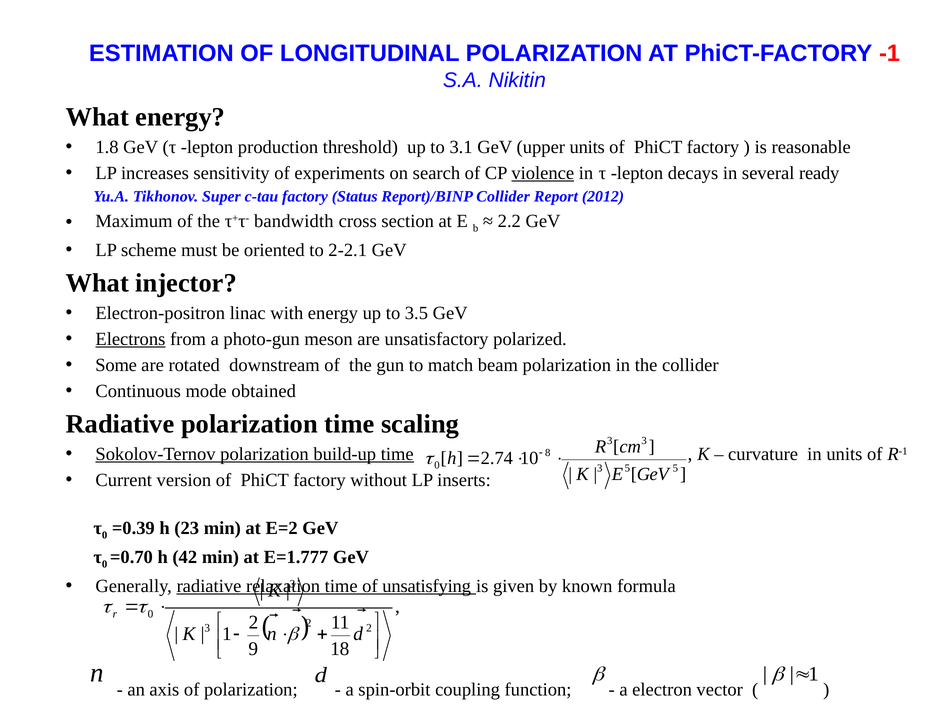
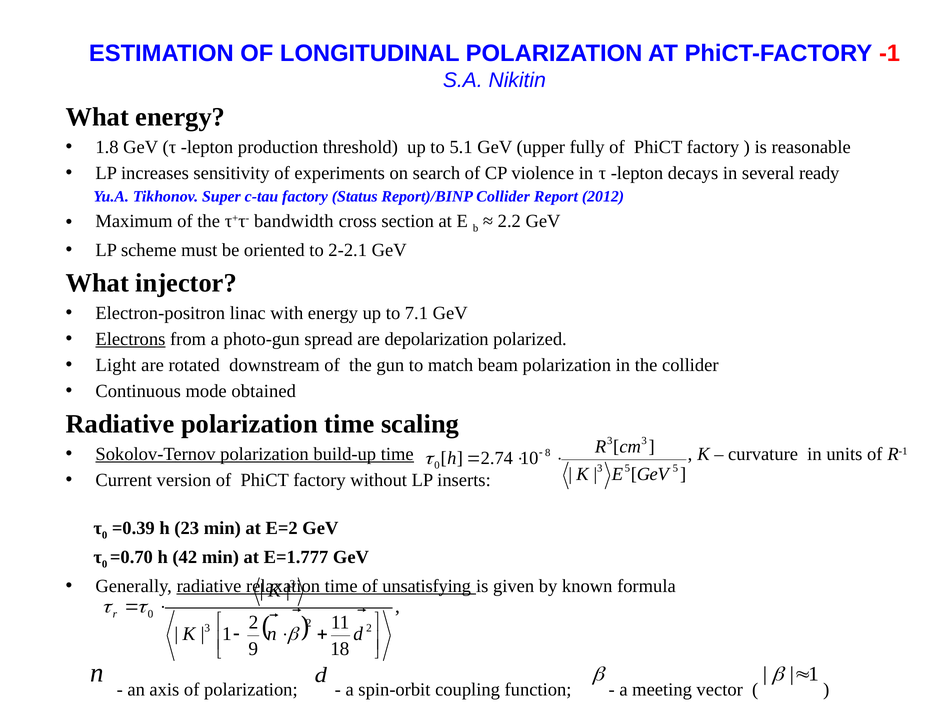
3.1: 3.1 -> 5.1 (461, 147)
upper units: units -> fully (587, 147)
violence underline: present -> none (543, 173)
3.5: 3.5 -> 7.1 (416, 313)
meson: meson -> spread (329, 339)
unsatisfactory: unsatisfactory -> depolarization (437, 339)
Some: Some -> Light (116, 365)
electron: electron -> meeting (662, 690)
